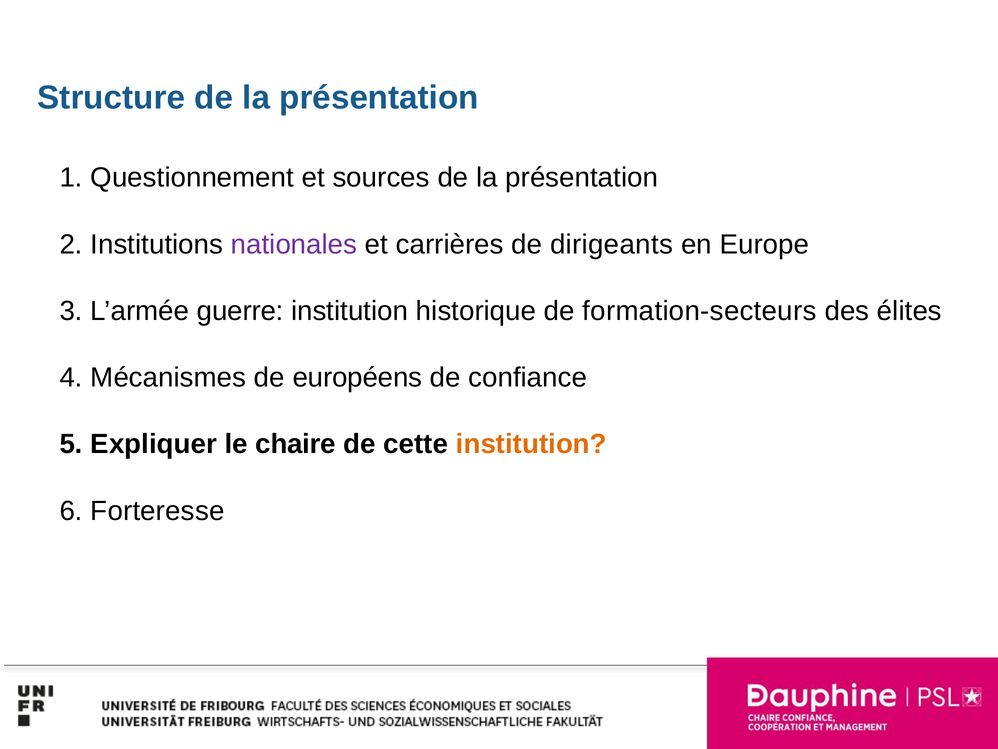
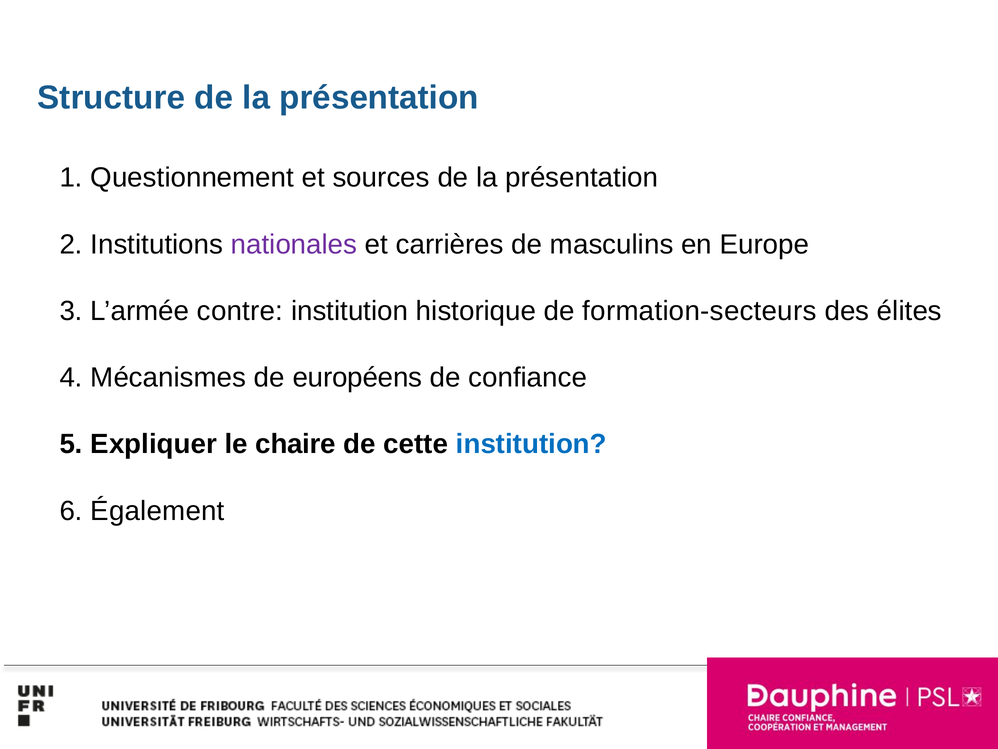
dirigeants: dirigeants -> masculins (612, 244)
guerre: guerre -> contre (240, 311)
institution colour: orange -> blue (531, 444)
Forteresse: Forteresse -> Également (157, 511)
